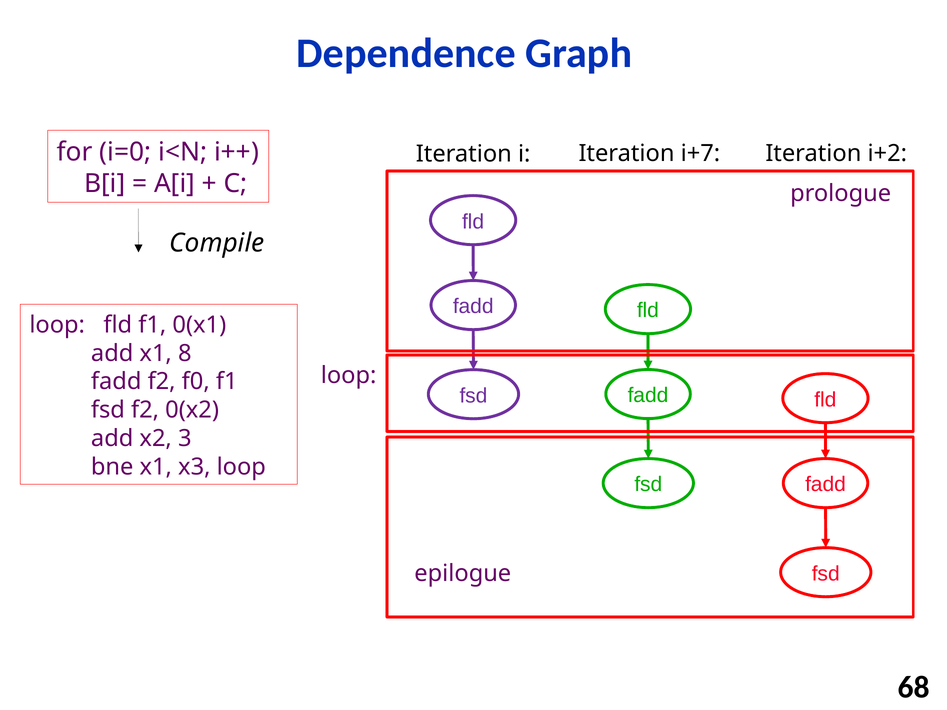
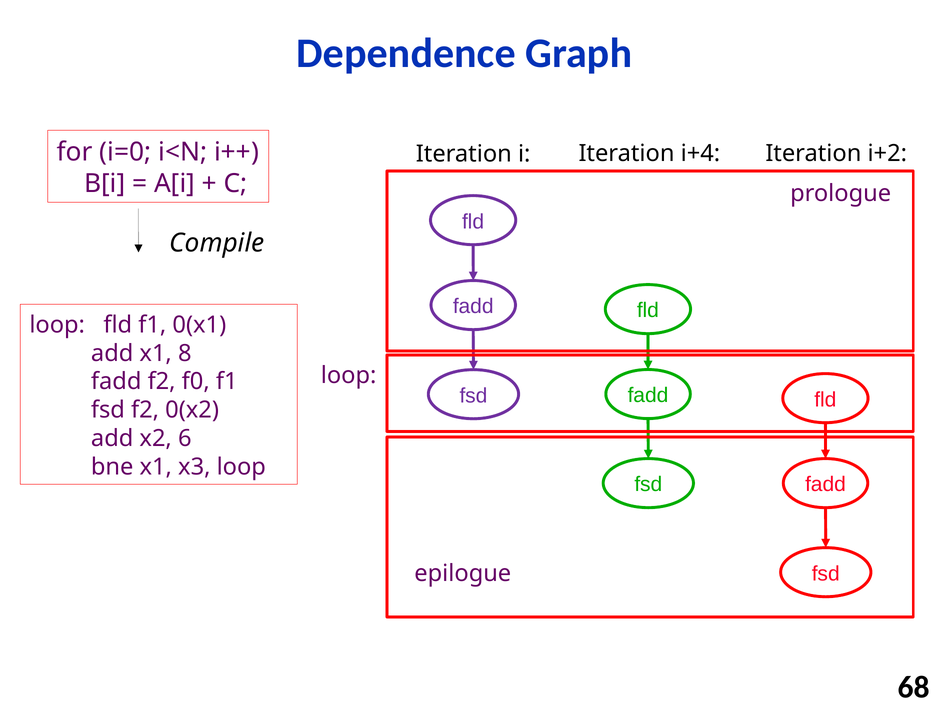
i+7: i+7 -> i+4 (700, 154)
3: 3 -> 6 (185, 439)
